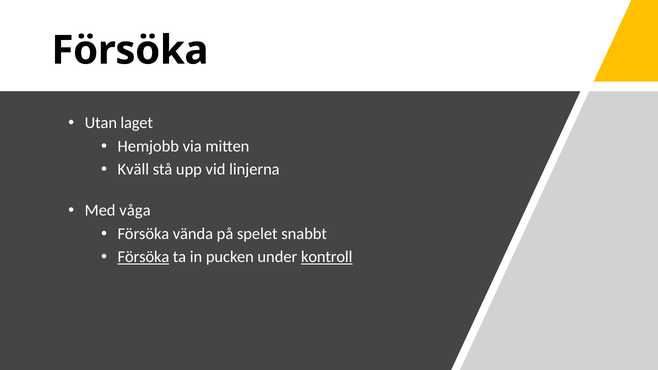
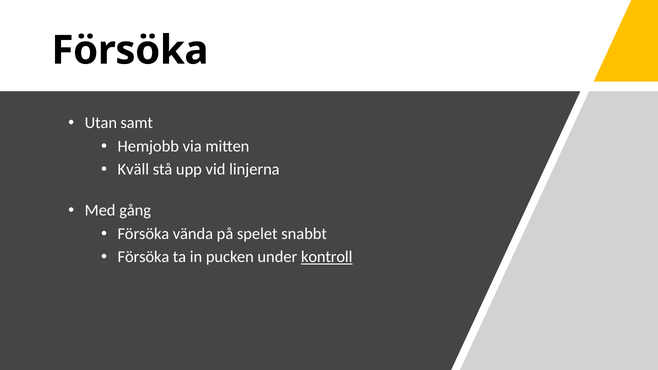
laget: laget -> samt (137, 123)
våga: våga -> gång (135, 211)
Försöka underline: present -> none (143, 257)
